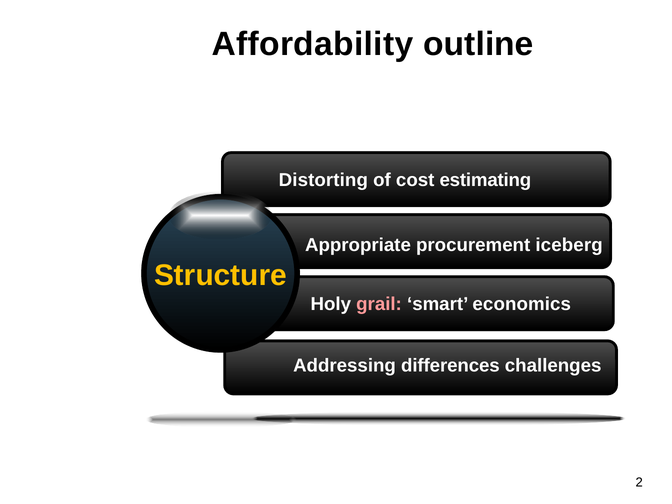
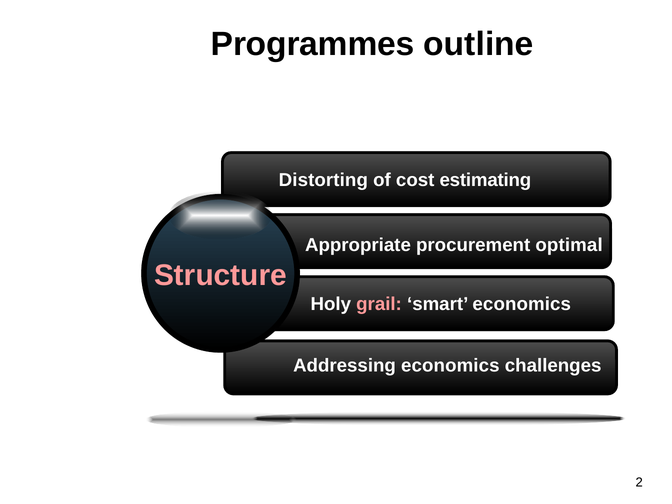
Affordability: Affordability -> Programmes (313, 44)
iceberg: iceberg -> optimal (569, 245)
Structure colour: yellow -> pink (220, 275)
Addressing differences: differences -> economics (450, 366)
